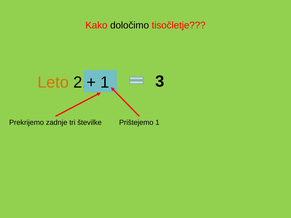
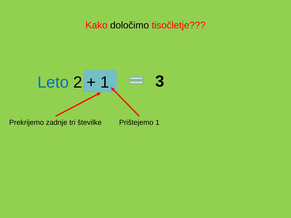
Leto colour: orange -> blue (53, 82)
